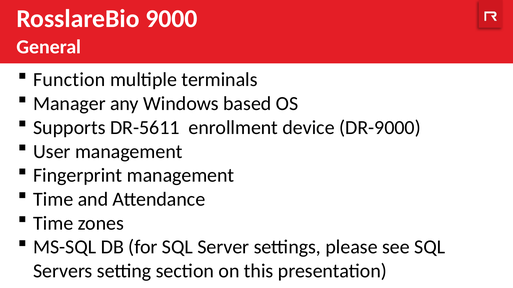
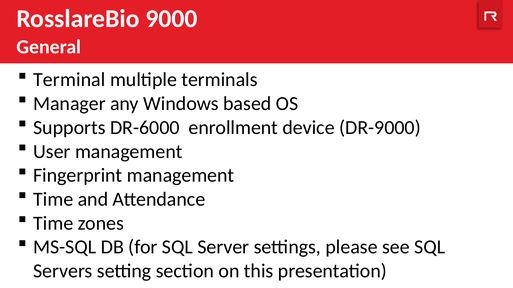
Function: Function -> Terminal (69, 80)
DR-5611: DR-5611 -> DR-6000 (145, 128)
